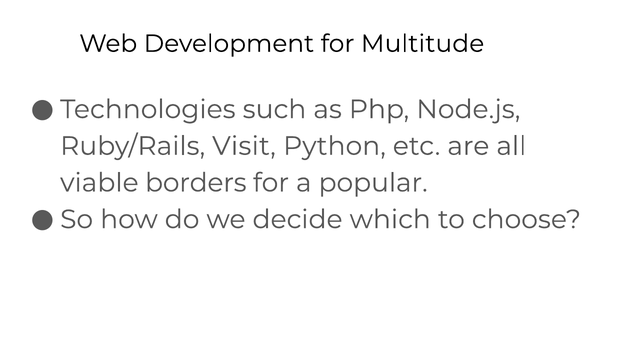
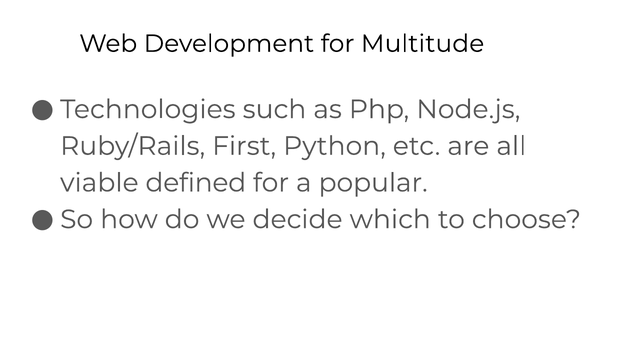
Visit: Visit -> First (244, 146)
borders: borders -> defined (196, 183)
